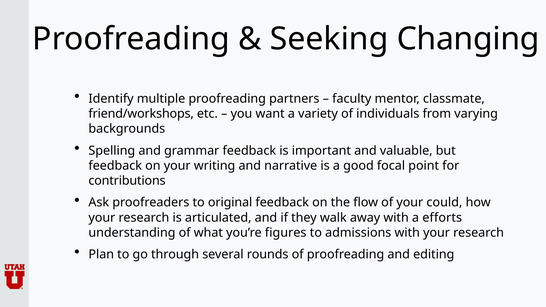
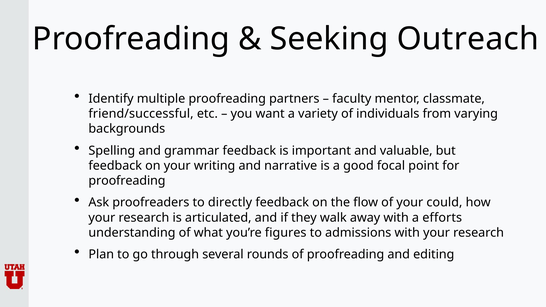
Changing: Changing -> Outreach (468, 39)
friend/workshops: friend/workshops -> friend/successful (141, 114)
contributions: contributions -> proofreading (127, 181)
original: original -> directly (230, 203)
